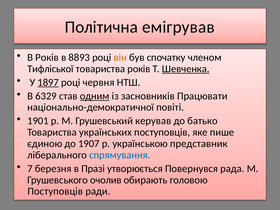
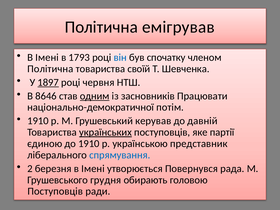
Років: Років -> Імені (47, 57)
8893: 8893 -> 1793 (79, 57)
він colour: orange -> blue (120, 57)
Тифліської: Тифліської -> Політична (50, 69)
товариства років: років -> своїй (139, 69)
Шевченка underline: present -> none (186, 69)
6329: 6329 -> 8646 (46, 96)
повіті: повіті -> потім (170, 107)
1901: 1901 -> 1910 (38, 121)
батько: батько -> давній (202, 121)
українських underline: none -> present (105, 132)
пише: пише -> партії (222, 132)
до 1907: 1907 -> 1910 (89, 144)
7: 7 -> 2 (30, 169)
березня в Празі: Празі -> Імені (93, 169)
очолив: очолив -> грудня (106, 180)
